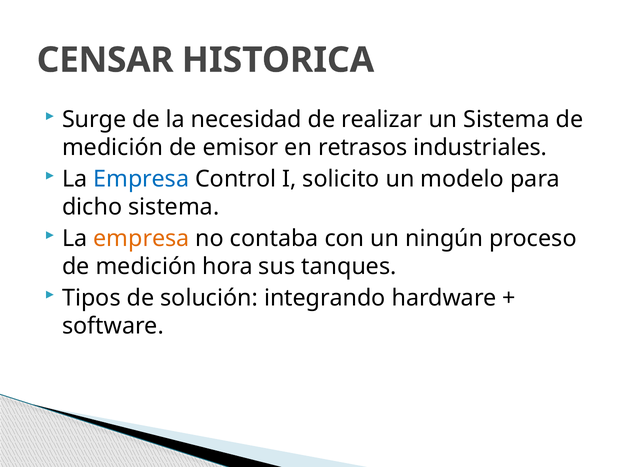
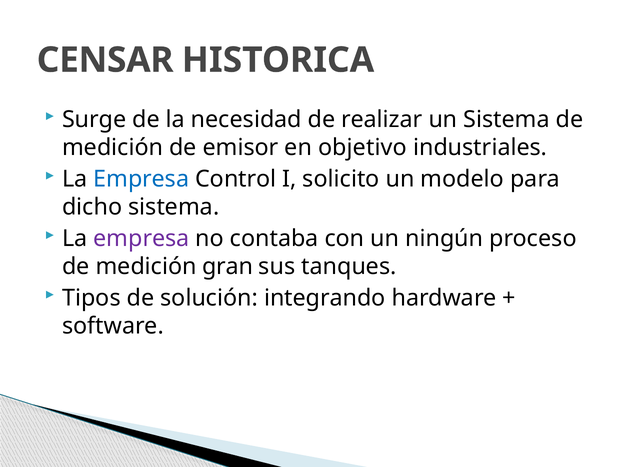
retrasos: retrasos -> objetivo (363, 147)
empresa colour: orange -> purple (141, 238)
hora: hora -> gran (228, 266)
